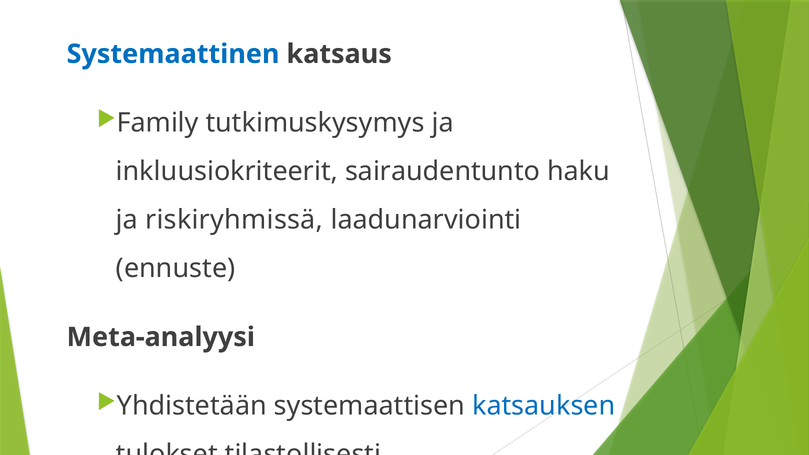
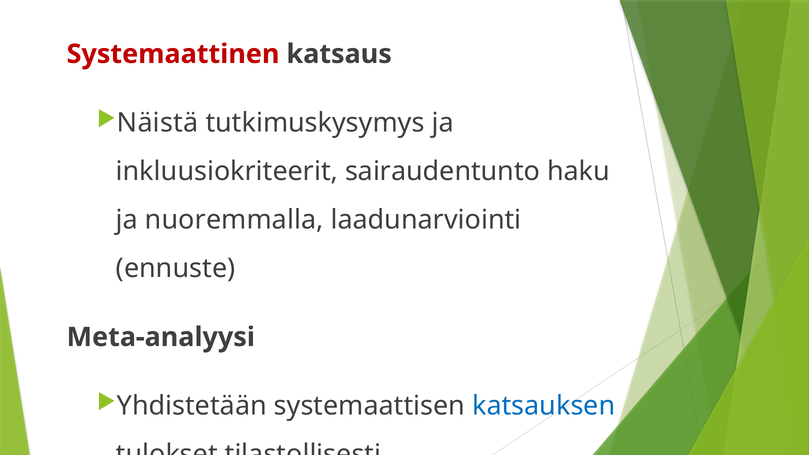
Systemaattinen colour: blue -> red (173, 54)
Family: Family -> Näistä (158, 123)
riskiryhmissä: riskiryhmissä -> nuoremmalla (234, 220)
